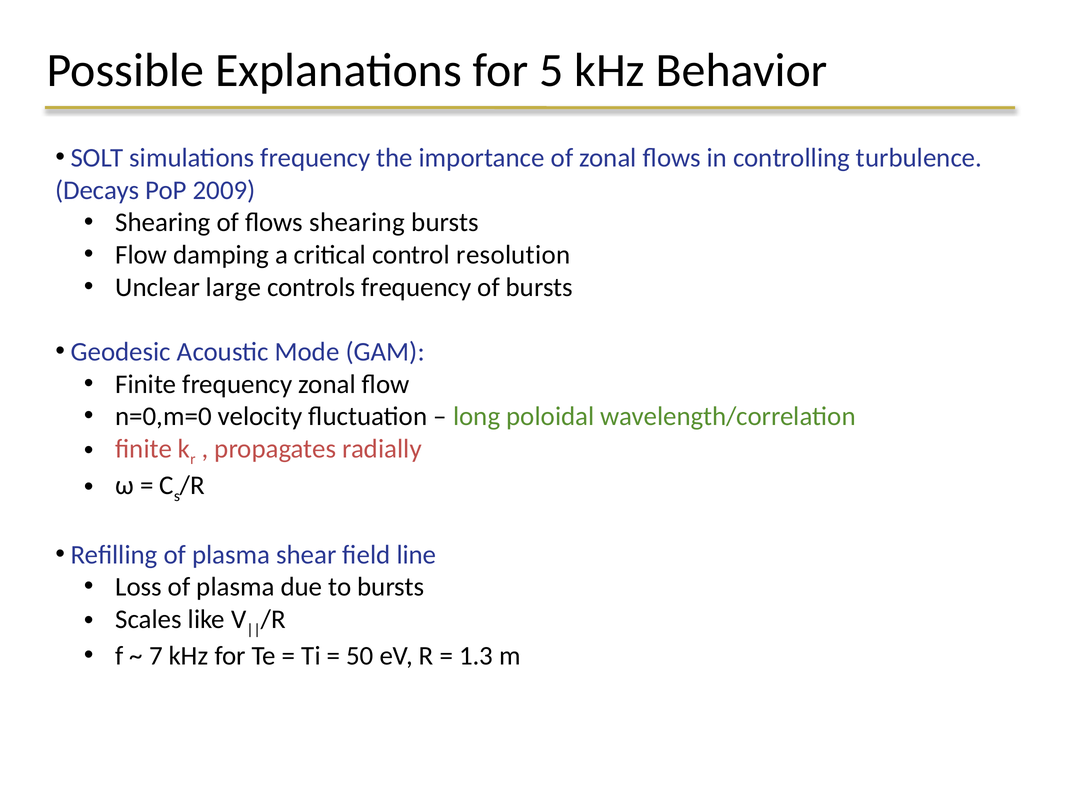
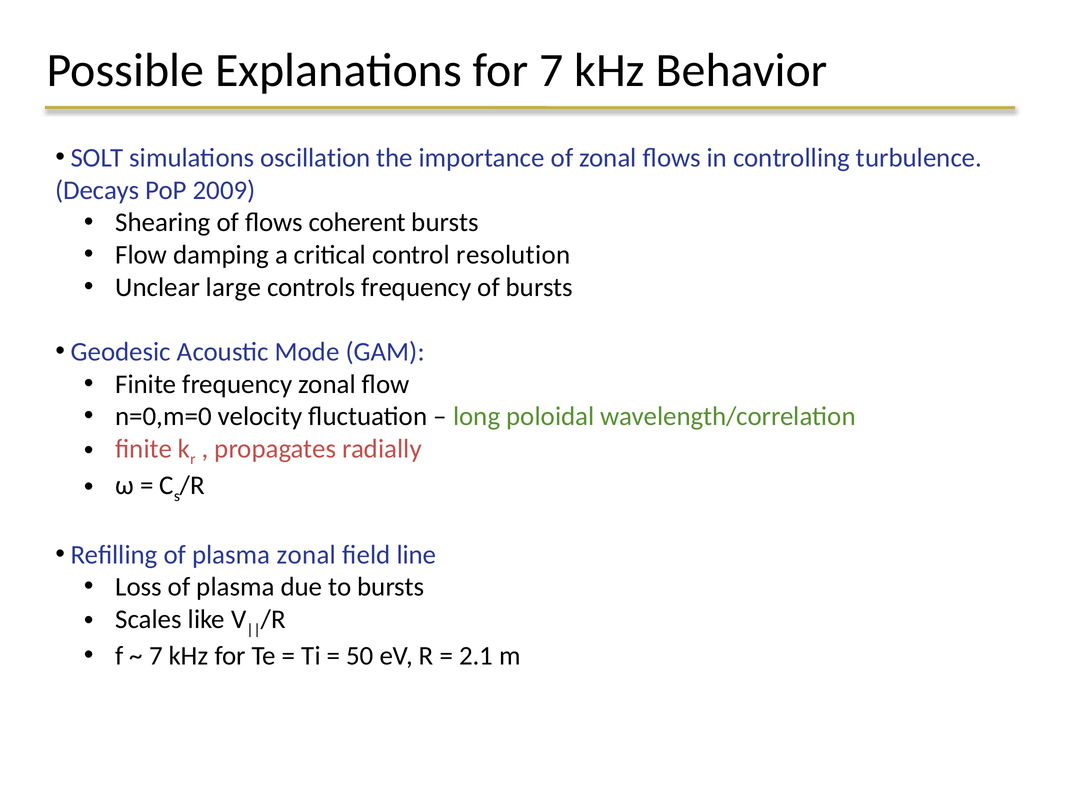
for 5: 5 -> 7 (551, 71)
simulations frequency: frequency -> oscillation (315, 158)
flows shearing: shearing -> coherent (357, 223)
plasma shear: shear -> zonal (306, 555)
1.3: 1.3 -> 2.1 (476, 656)
